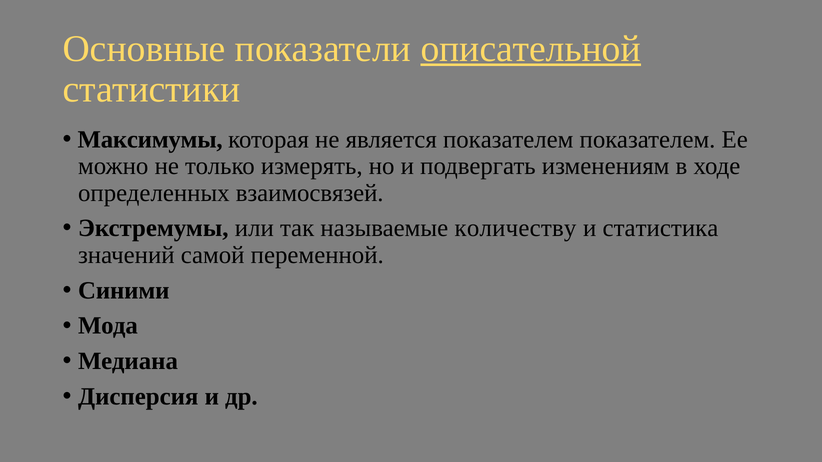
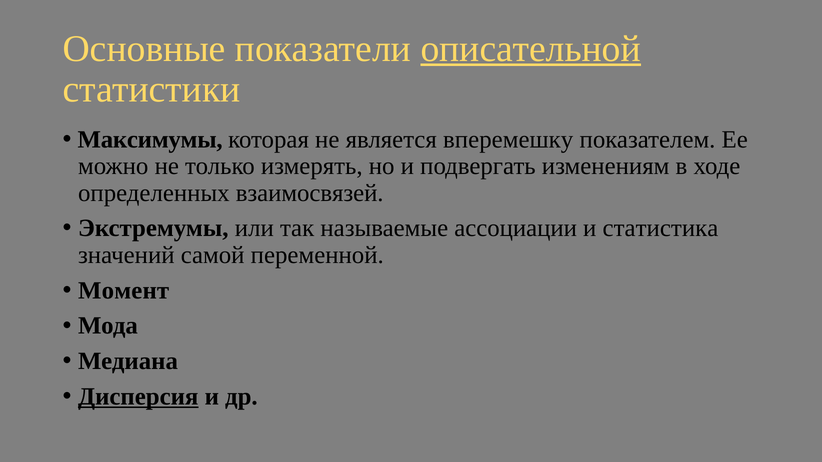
является показателем: показателем -> вперемешку (508, 139)
количеству: количеству -> ассоциации (516, 228)
Синими: Синими -> Момент (124, 291)
Дисперсия underline: none -> present (138, 397)
